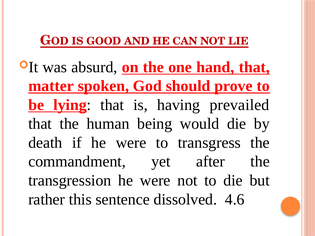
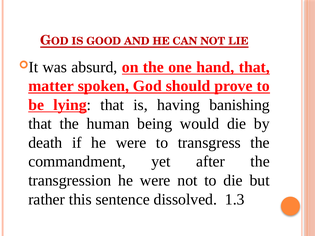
prevailed: prevailed -> banishing (240, 105)
4.6: 4.6 -> 1.3 (235, 200)
